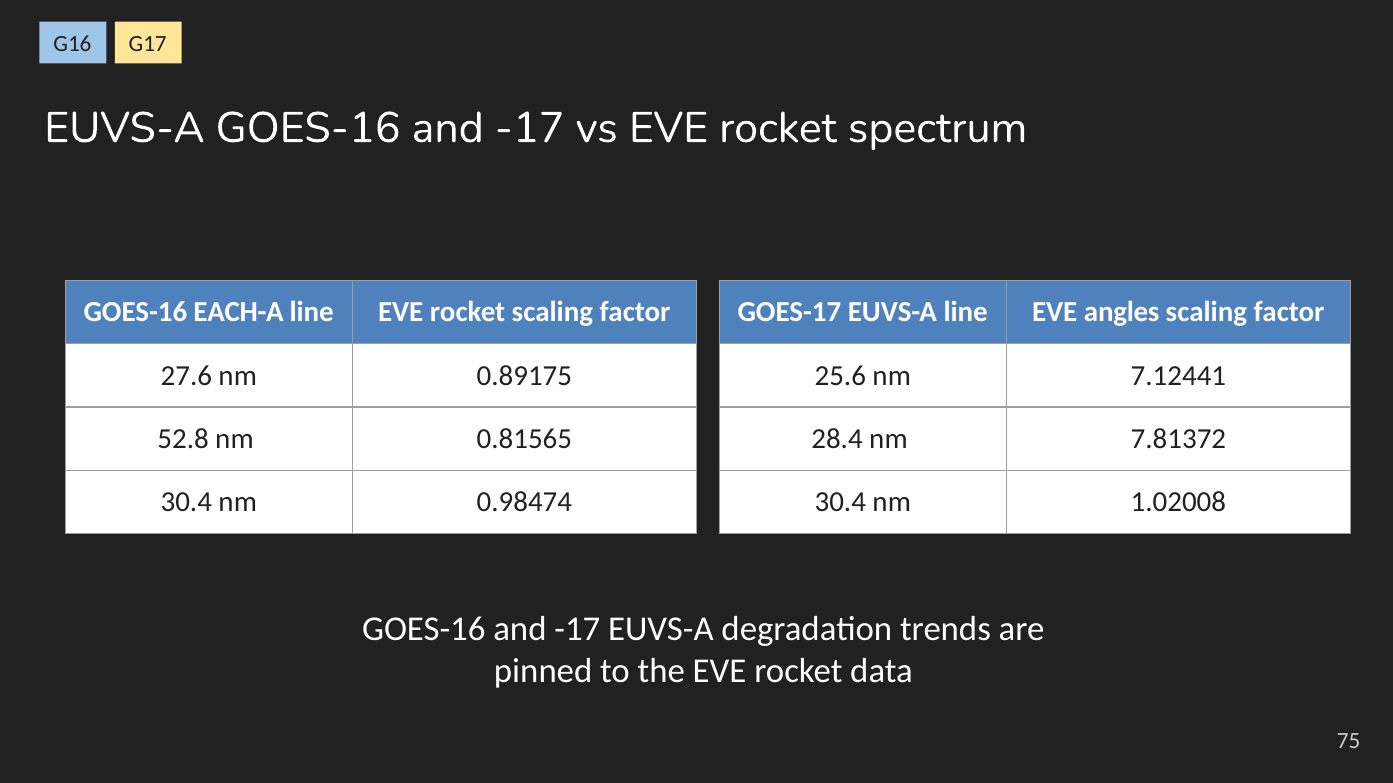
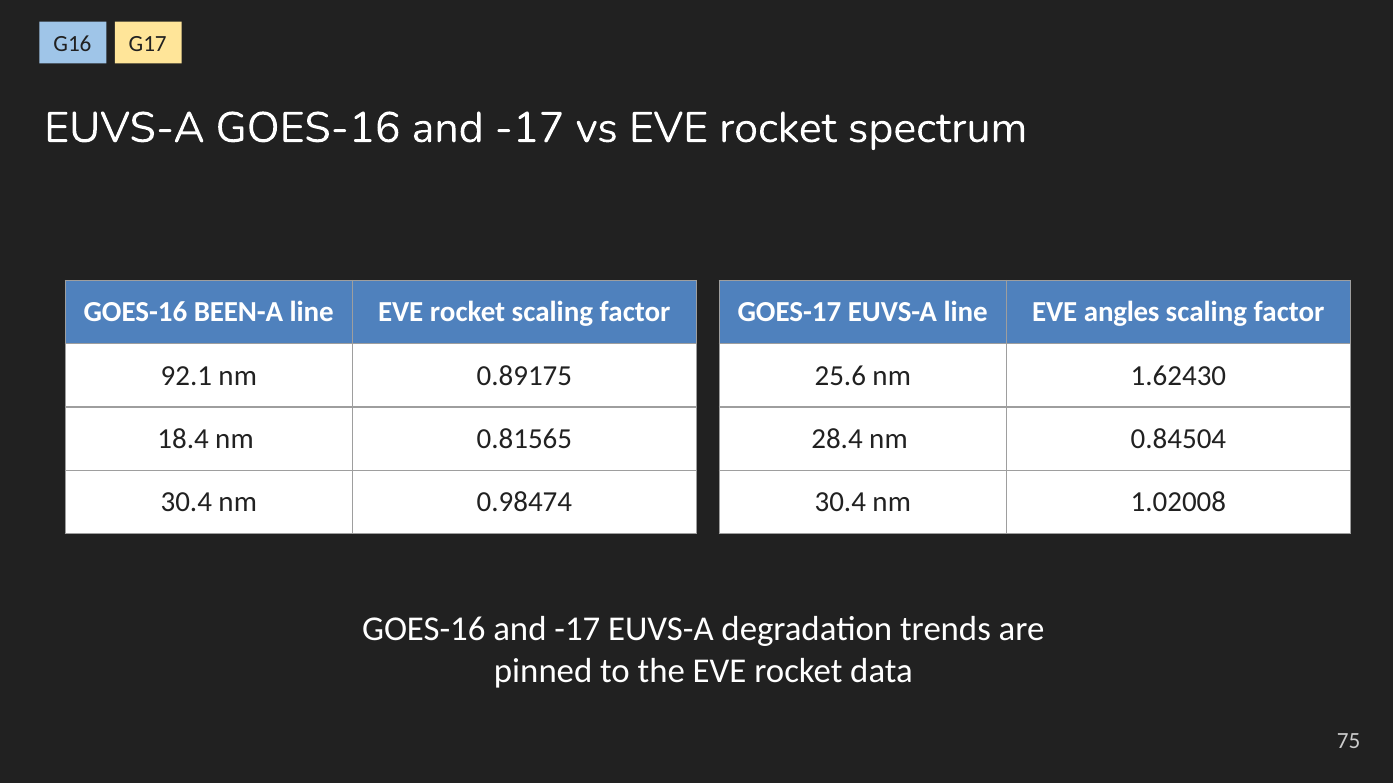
EACH-A: EACH-A -> BEEN-A (238, 313)
27.6: 27.6 -> 92.1 (186, 376)
7.12441: 7.12441 -> 1.62430 (1178, 376)
52.8: 52.8 -> 18.4 (183, 439)
7.81372: 7.81372 -> 0.84504 (1178, 439)
